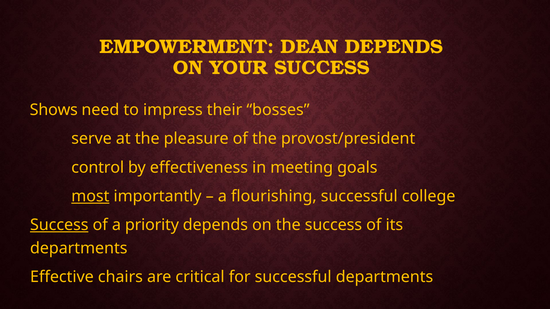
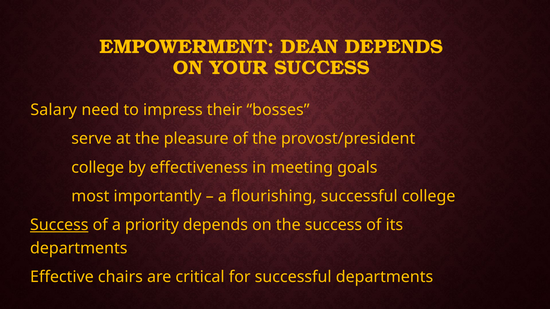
Shows: Shows -> Salary (54, 110)
control: control -> college (98, 168)
most underline: present -> none (90, 196)
